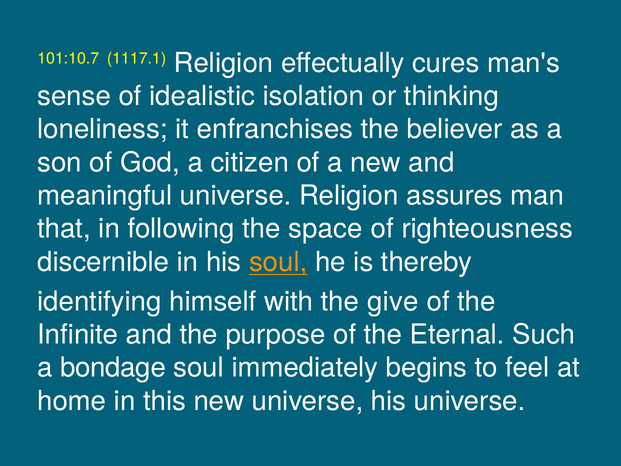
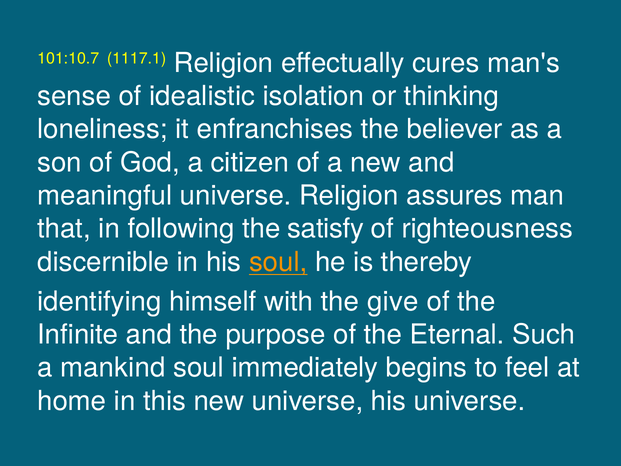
space: space -> satisfy (326, 229)
bondage: bondage -> mankind (113, 368)
